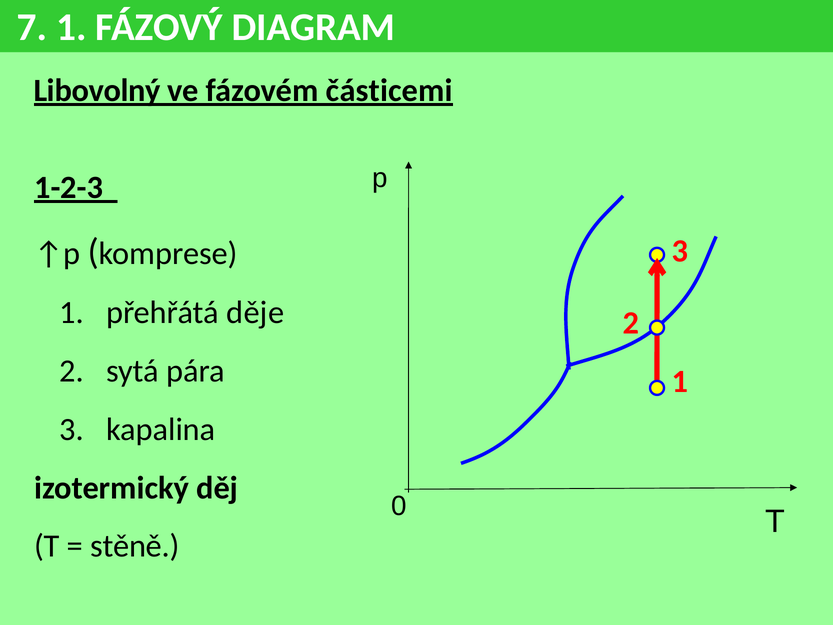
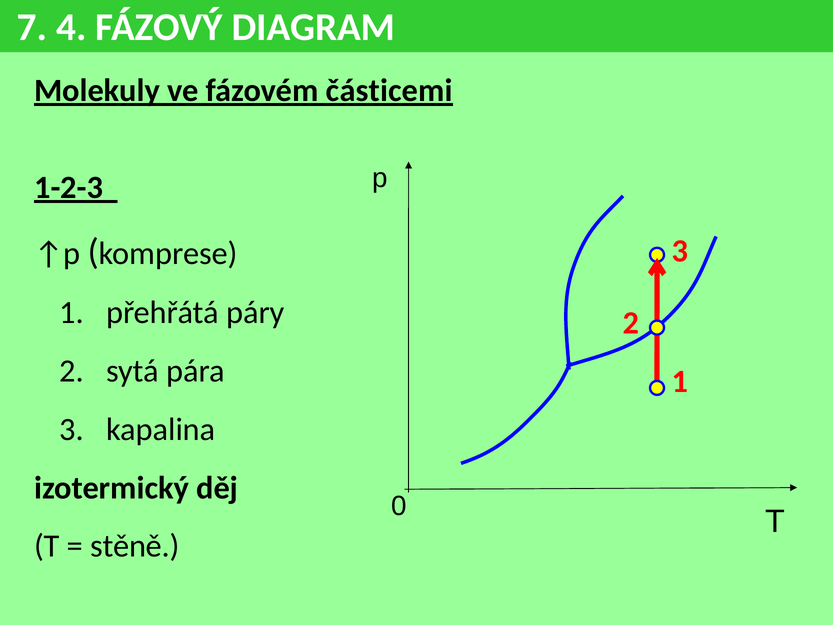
7 1: 1 -> 4 (71, 27)
Libovolný: Libovolný -> Molekuly (97, 90)
děje: děje -> páry (255, 313)
